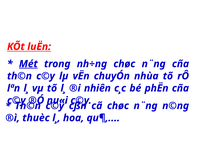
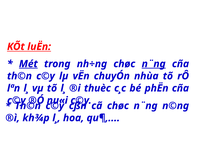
n¨ng underline: none -> present (154, 64)
nhiên: nhiên -> thuèc (97, 88)
thuèc: thuèc -> kh¾p (36, 118)
